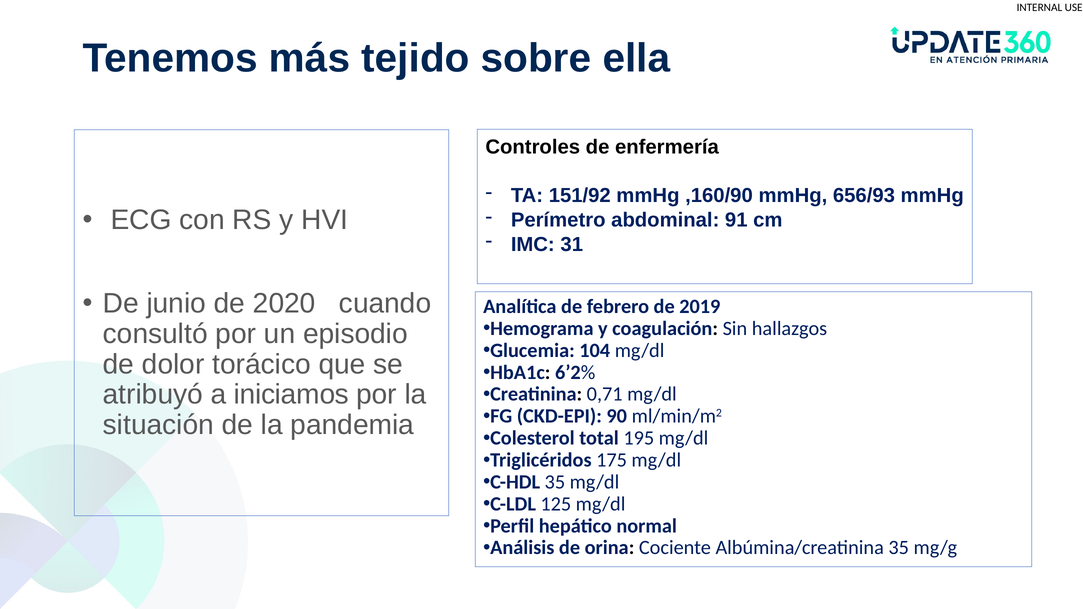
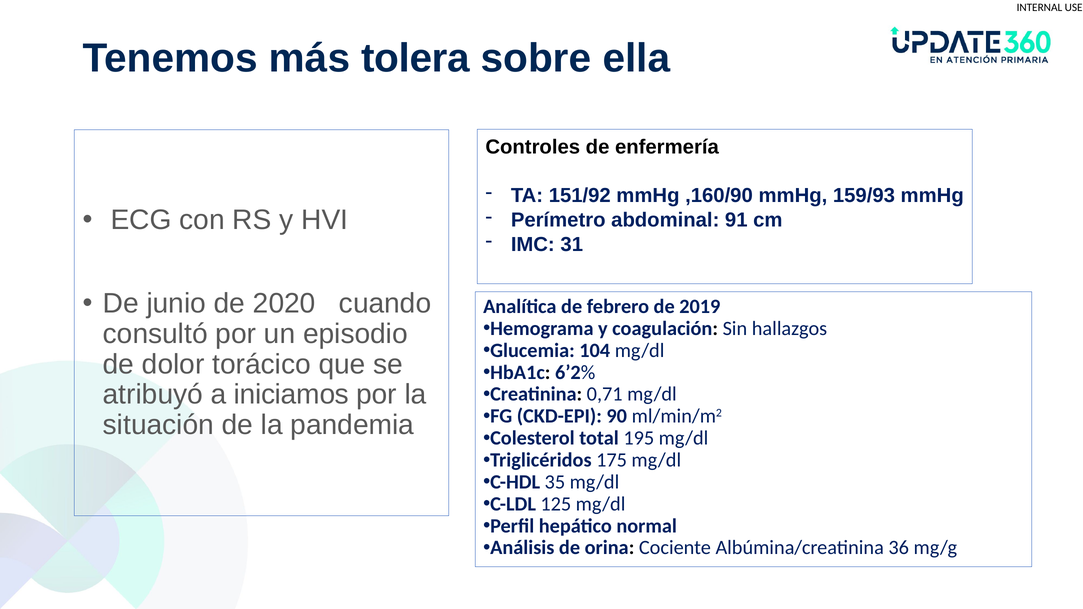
tejido: tejido -> tolera (416, 58)
656/93: 656/93 -> 159/93 (864, 196)
Albúmina/creatinina 35: 35 -> 36 (899, 548)
